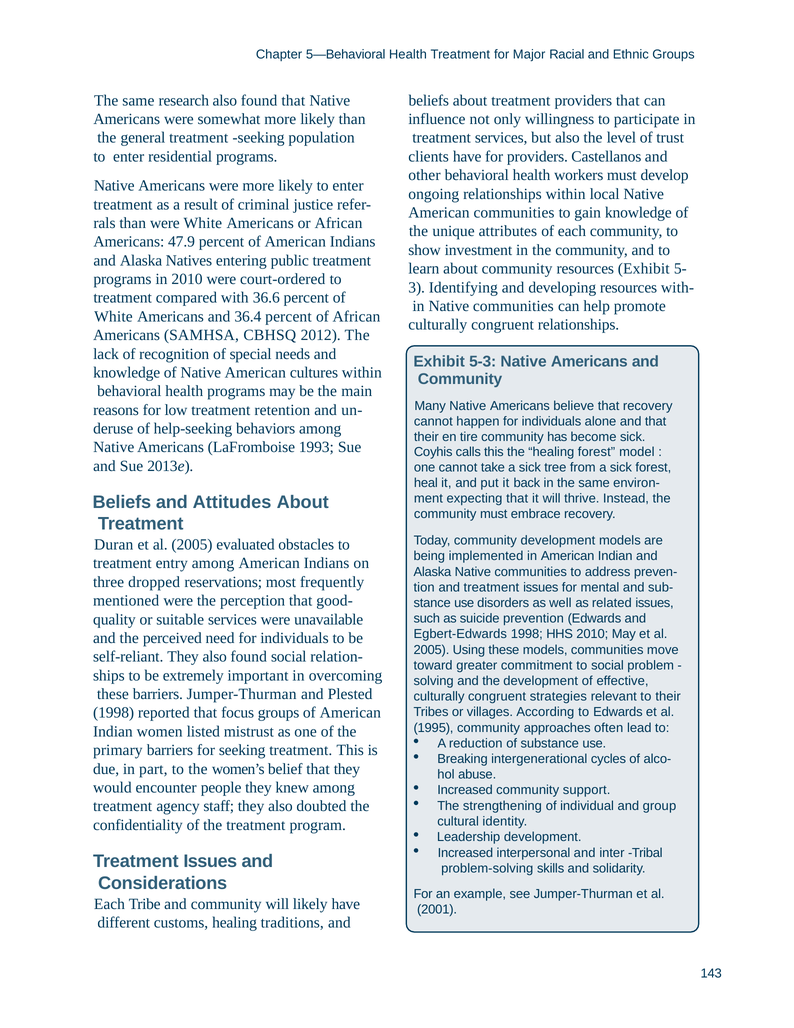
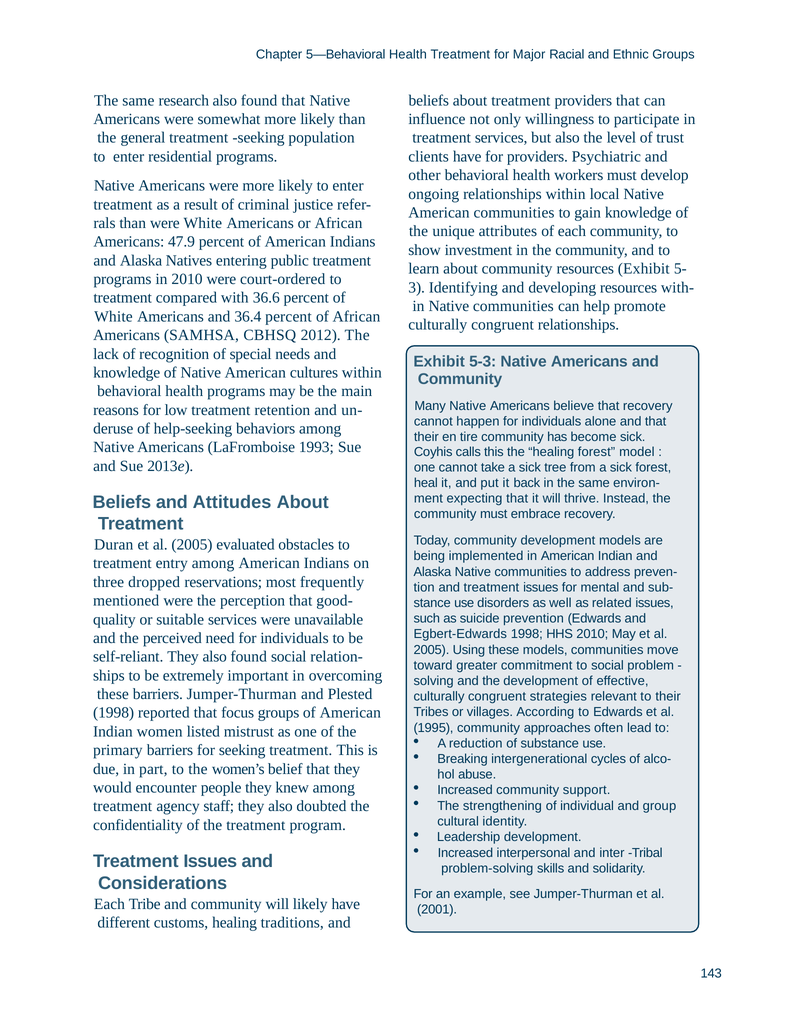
Castellanos: Castellanos -> Psychiatric (606, 156)
